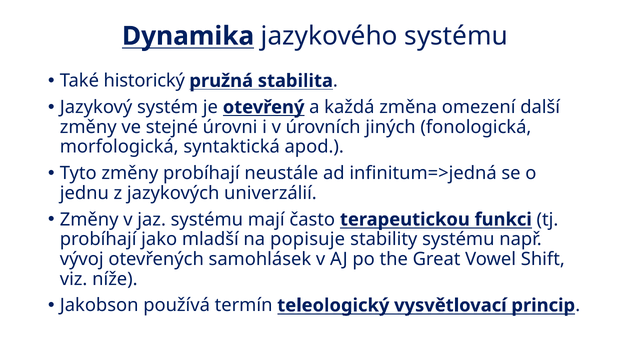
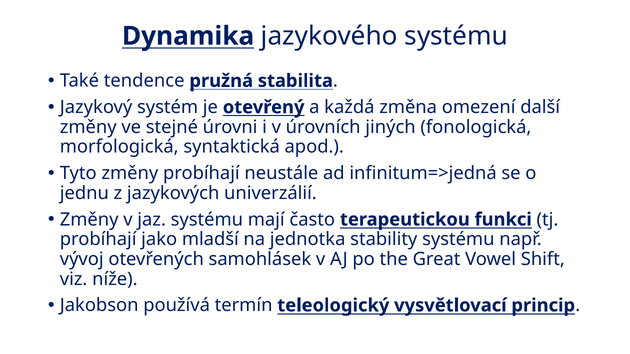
historický: historický -> tendence (144, 81)
popisuje: popisuje -> jednotka (308, 240)
